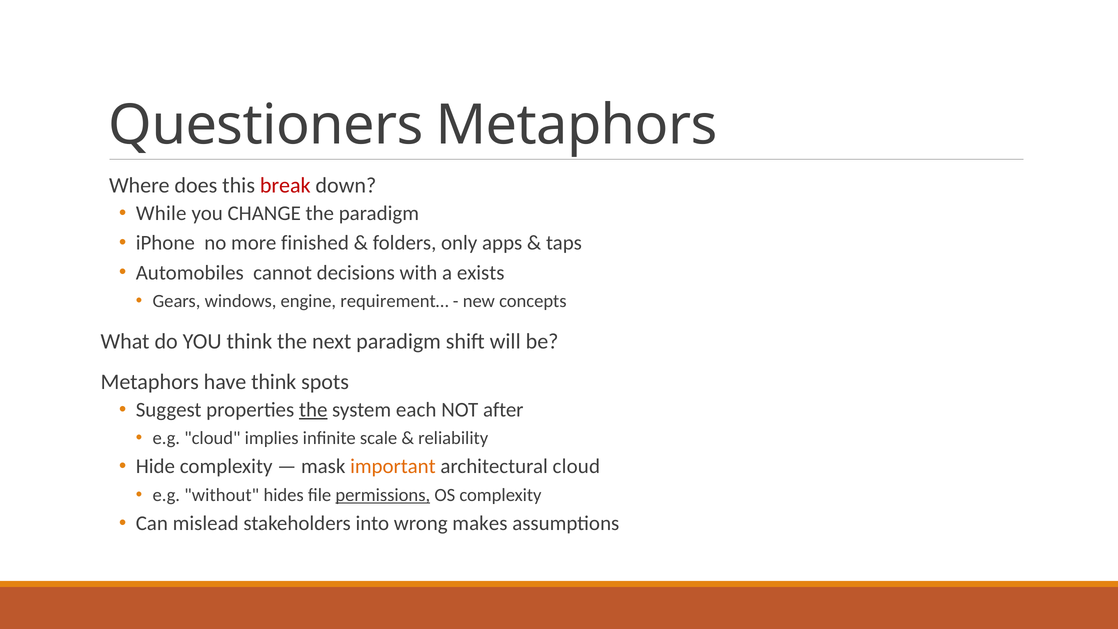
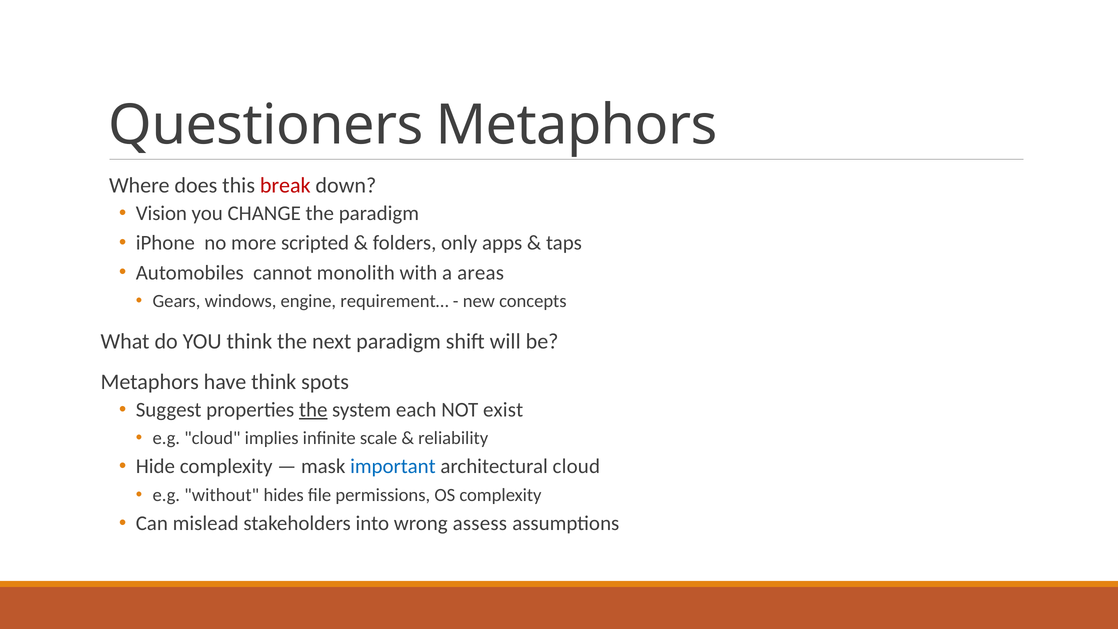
While: While -> Vision (161, 213)
finished: finished -> scripted (315, 243)
decisions: decisions -> monolith (356, 273)
exists: exists -> areas (481, 273)
after: after -> exist (503, 410)
important colour: orange -> blue (393, 466)
permissions underline: present -> none (383, 495)
makes: makes -> assess (480, 523)
